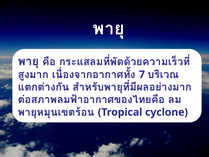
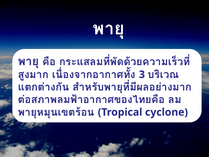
7: 7 -> 3 (142, 74)
